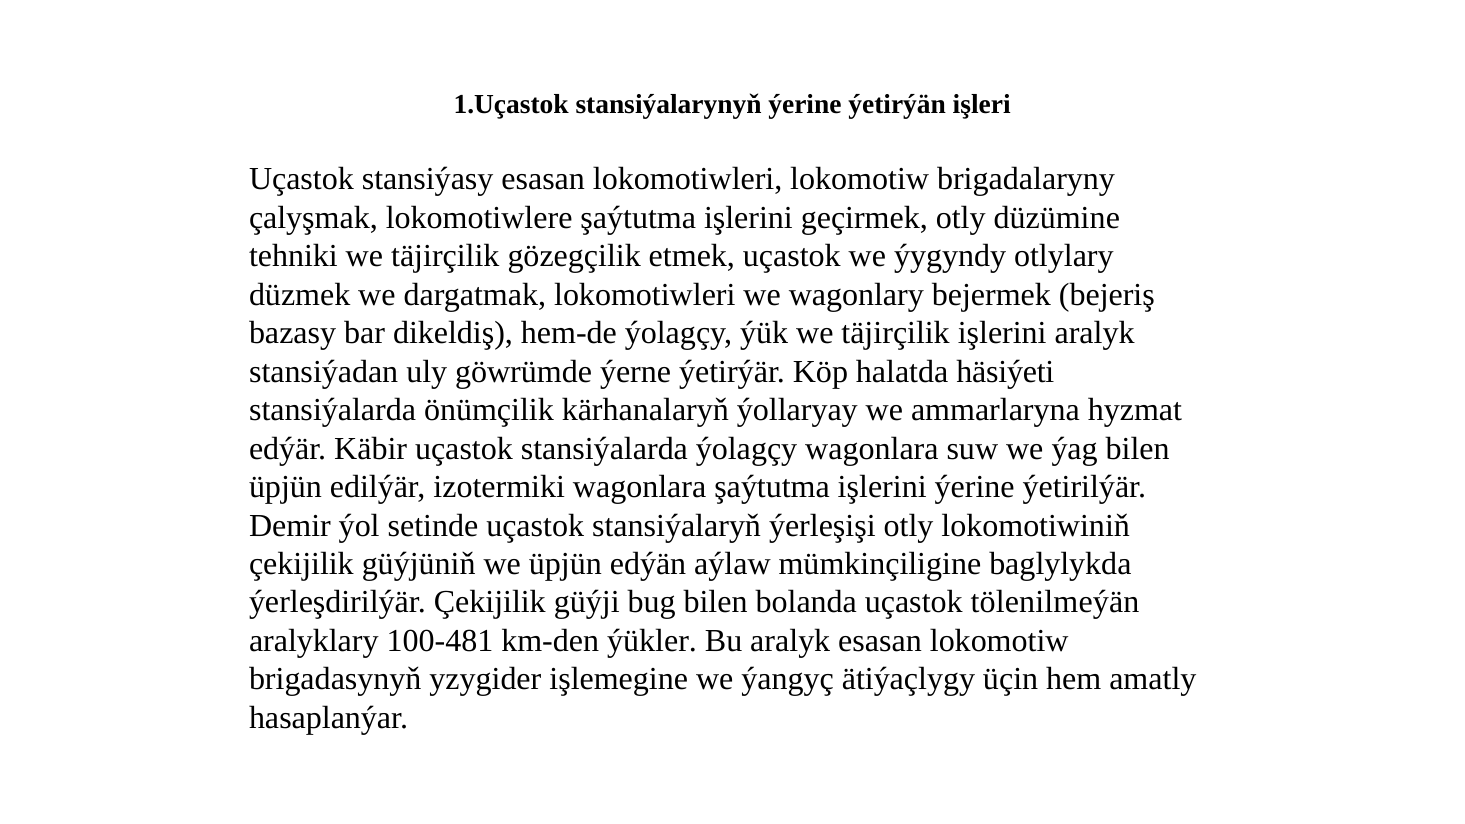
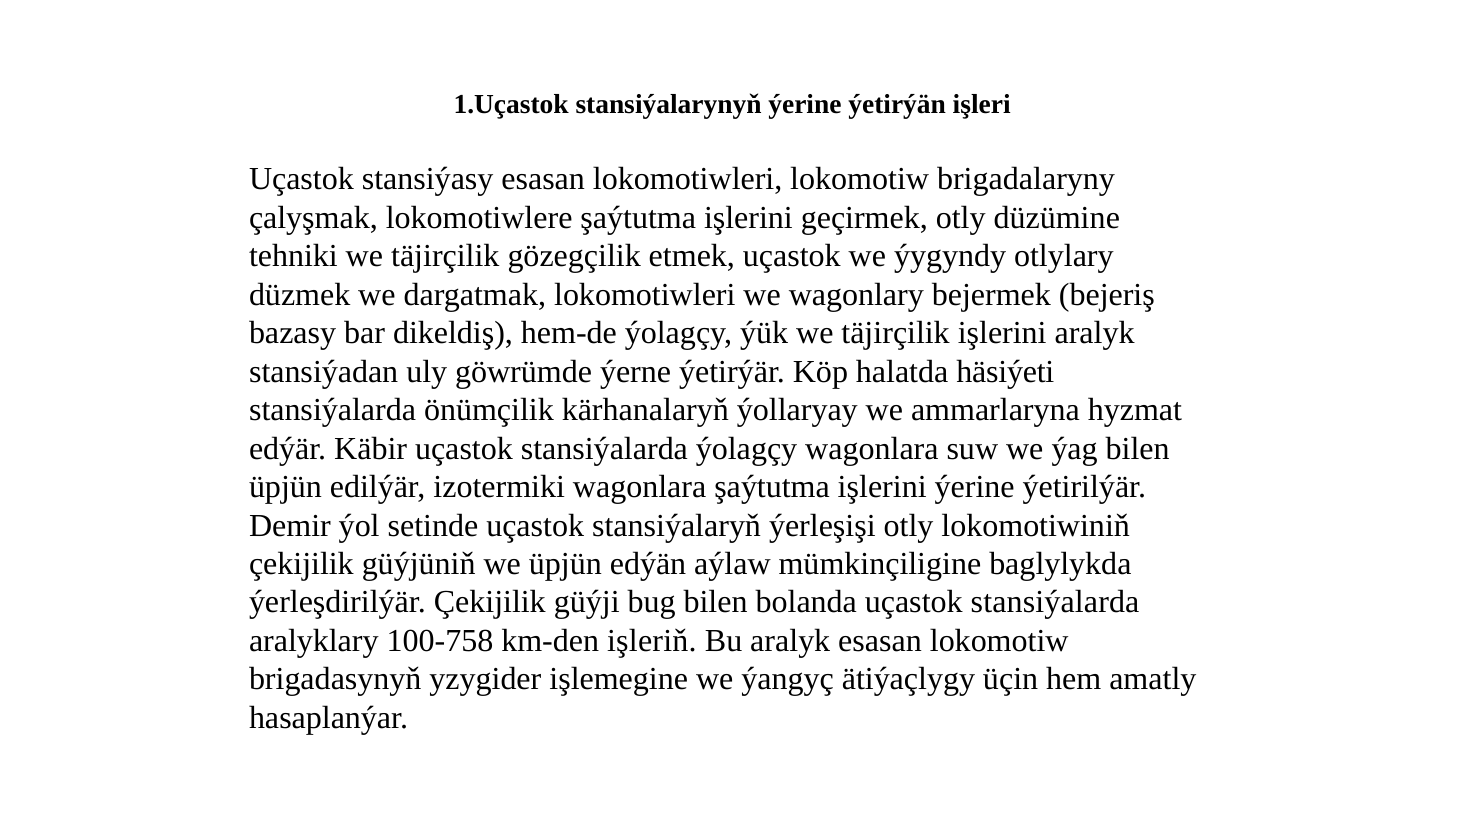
bolanda uçastok tölenilmeýän: tölenilmeýän -> stansiýalarda (1055, 602)
100-481: 100-481 -> 100-758 (440, 641)
ýükler: ýükler -> işleriň (652, 641)
